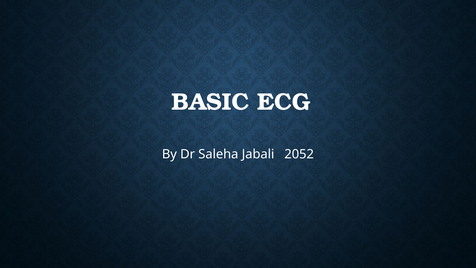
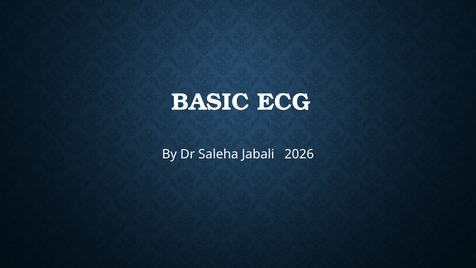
2052: 2052 -> 2026 (299, 154)
